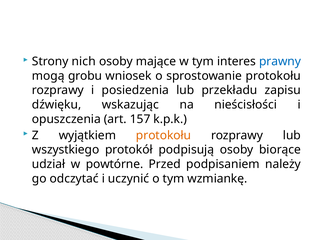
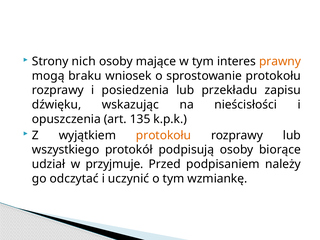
prawny colour: blue -> orange (280, 61)
grobu: grobu -> braku (85, 76)
157: 157 -> 135 (140, 119)
powtórne: powtórne -> przyjmuje (115, 164)
